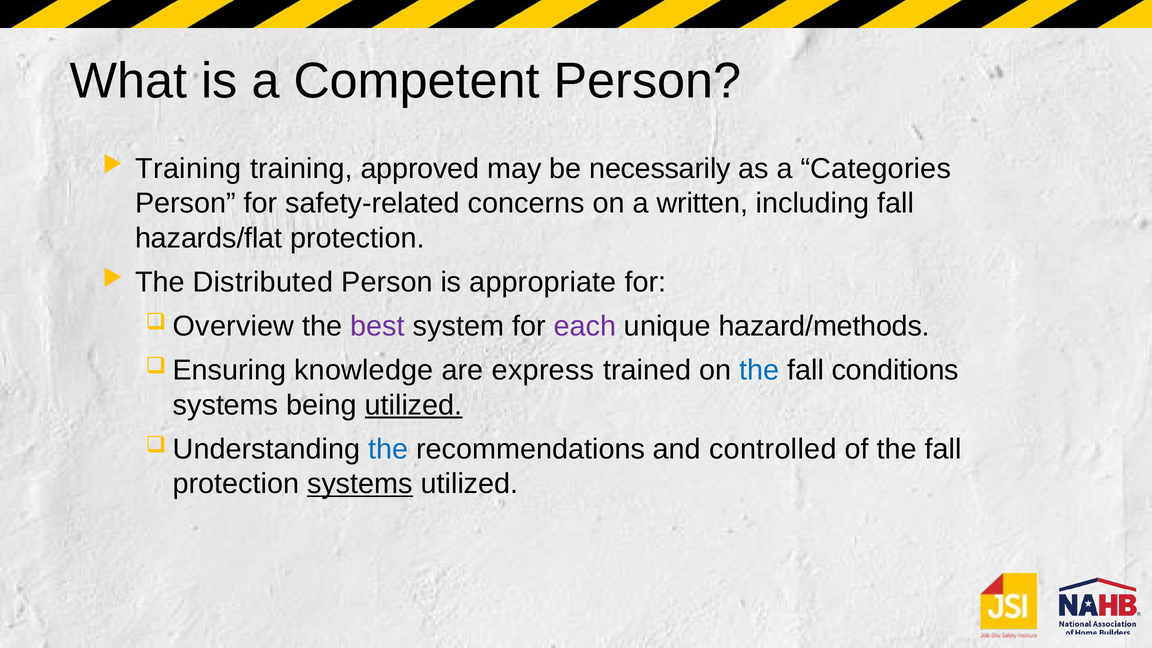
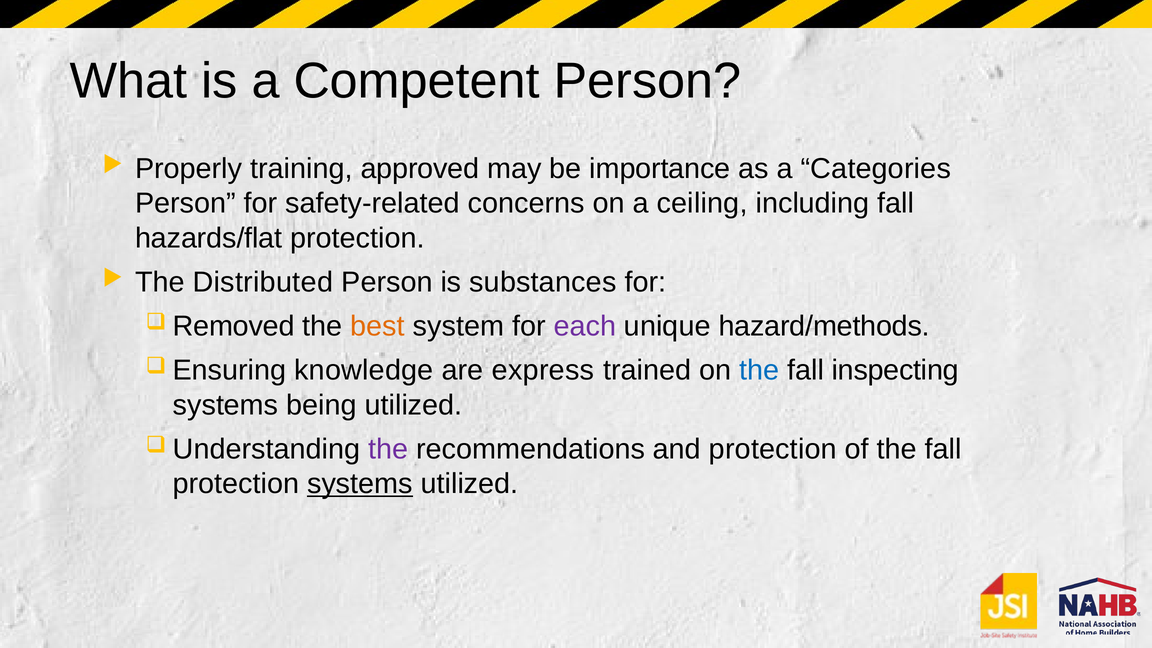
Training: Training -> Properly (189, 169)
necessarily: necessarily -> importance (660, 169)
written: written -> ceiling (702, 203)
appropriate: appropriate -> substances (543, 282)
Overview: Overview -> Removed (234, 326)
best colour: purple -> orange (378, 326)
conditions: conditions -> inspecting (895, 370)
utilized underline: present -> none (414, 405)
the colour: blue -> purple (388, 449)
and controlled: controlled -> protection (773, 449)
